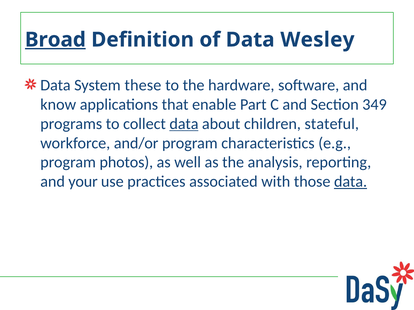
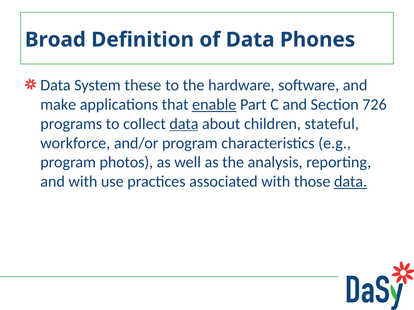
Broad underline: present -> none (55, 40)
Wesley: Wesley -> Phones (318, 40)
know: know -> make (58, 105)
enable underline: none -> present (214, 105)
349: 349 -> 726 (375, 105)
and your: your -> with (83, 182)
